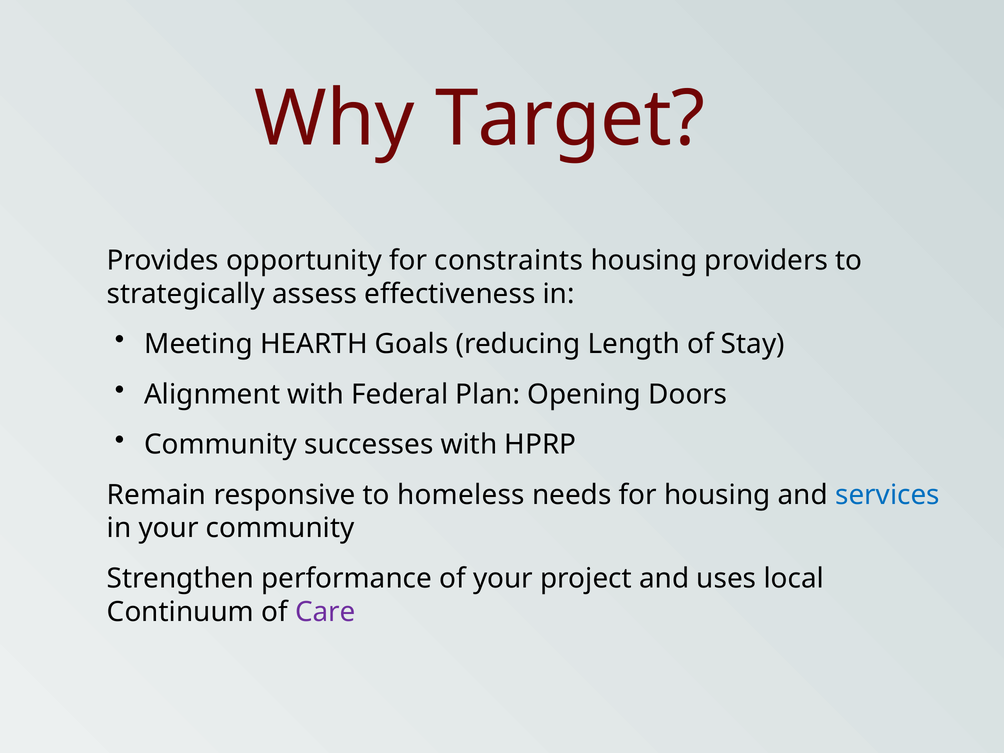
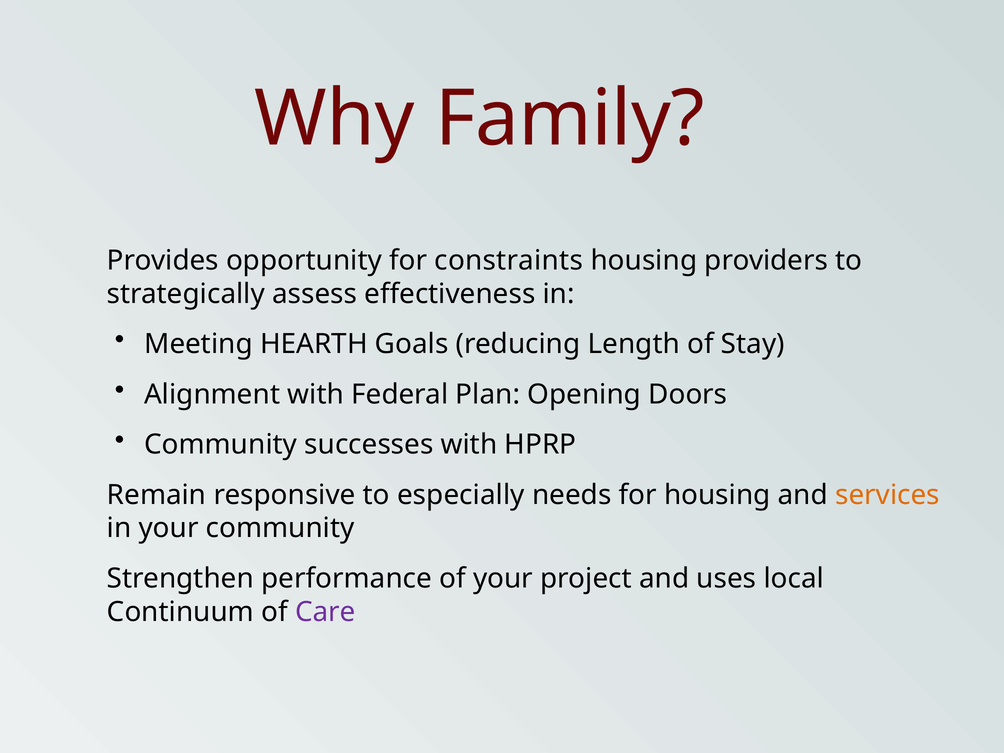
Target: Target -> Family (570, 119)
homeless: homeless -> especially (461, 495)
services colour: blue -> orange (887, 495)
